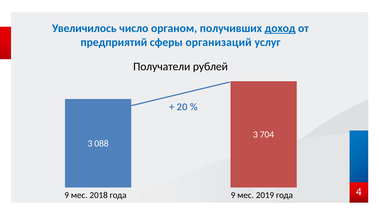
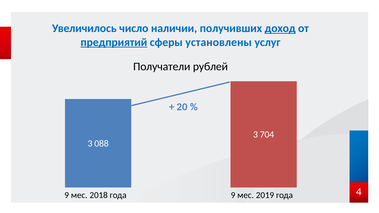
органом: органом -> наличии (174, 28)
предприятий underline: none -> present (114, 42)
организаций: организаций -> установлены (219, 42)
